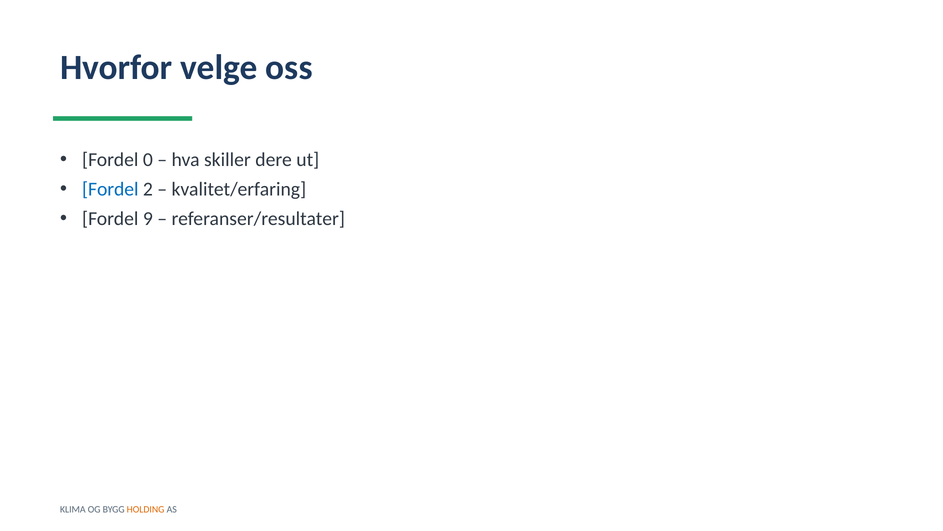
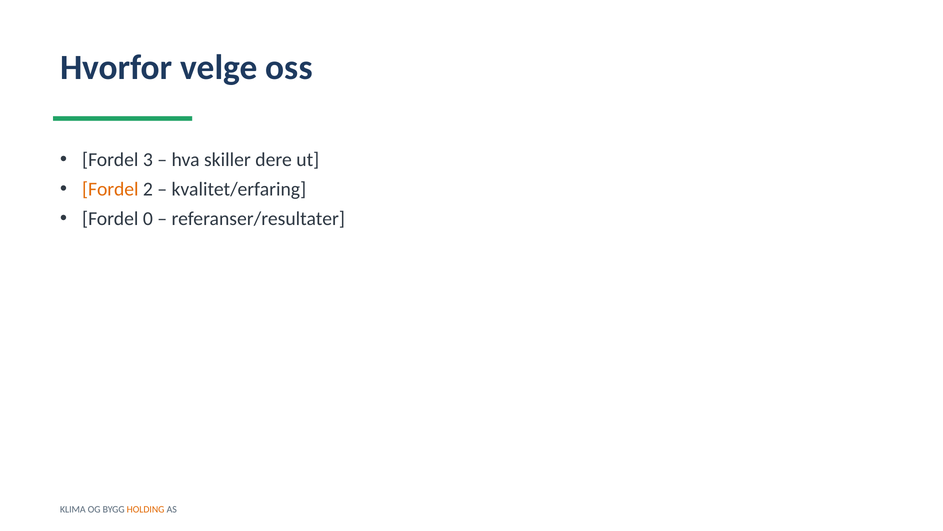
0: 0 -> 3 (148, 160)
Fordel colour: blue -> orange (110, 189)
9: 9 -> 0 (148, 219)
